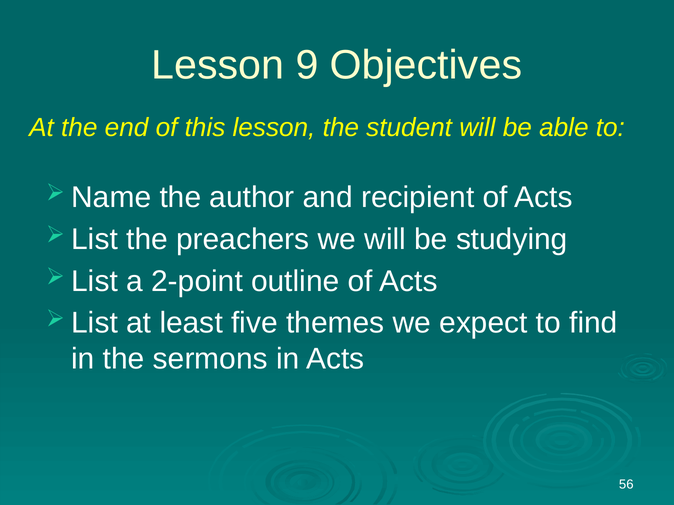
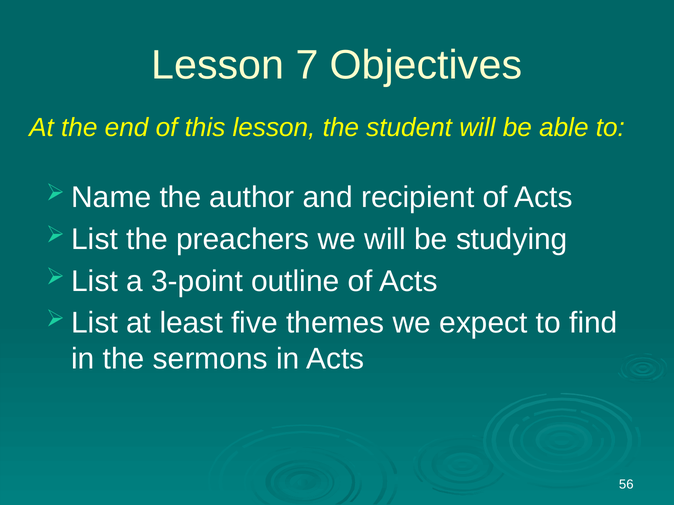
9: 9 -> 7 (307, 65)
2-point: 2-point -> 3-point (197, 281)
